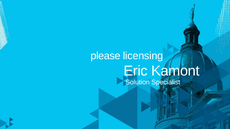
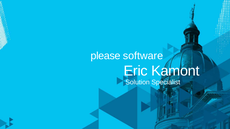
licensing: licensing -> software (143, 56)
